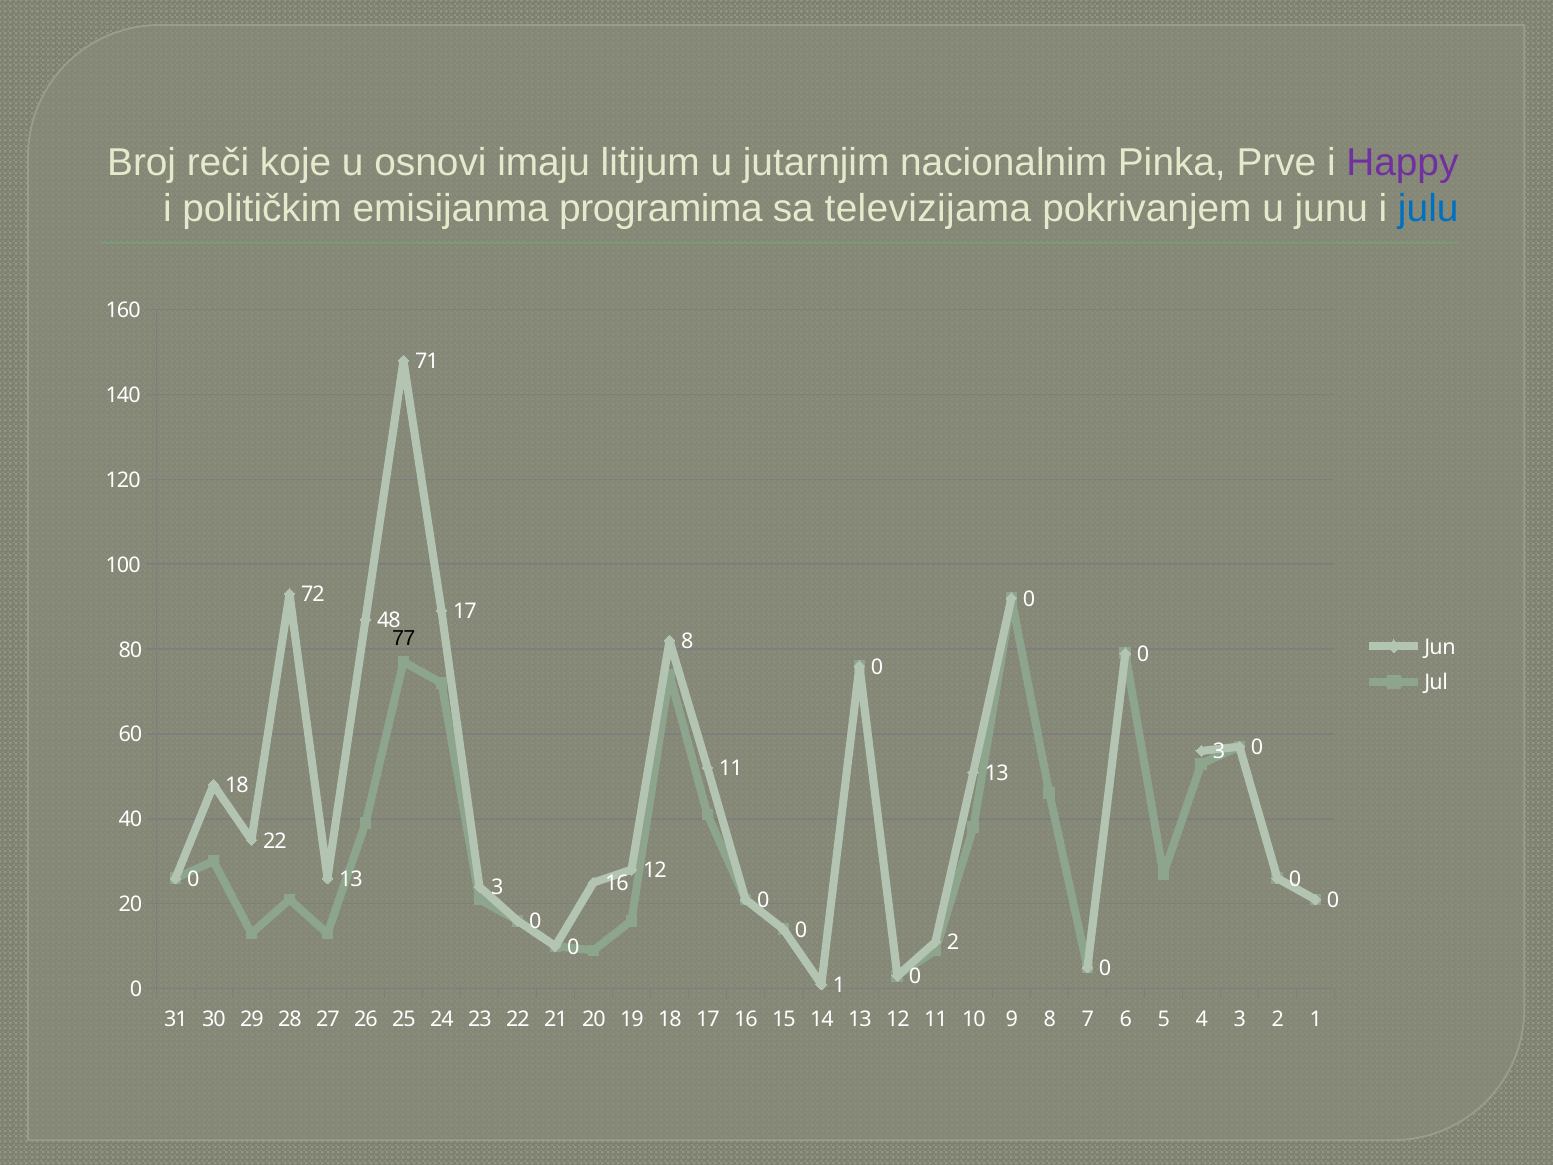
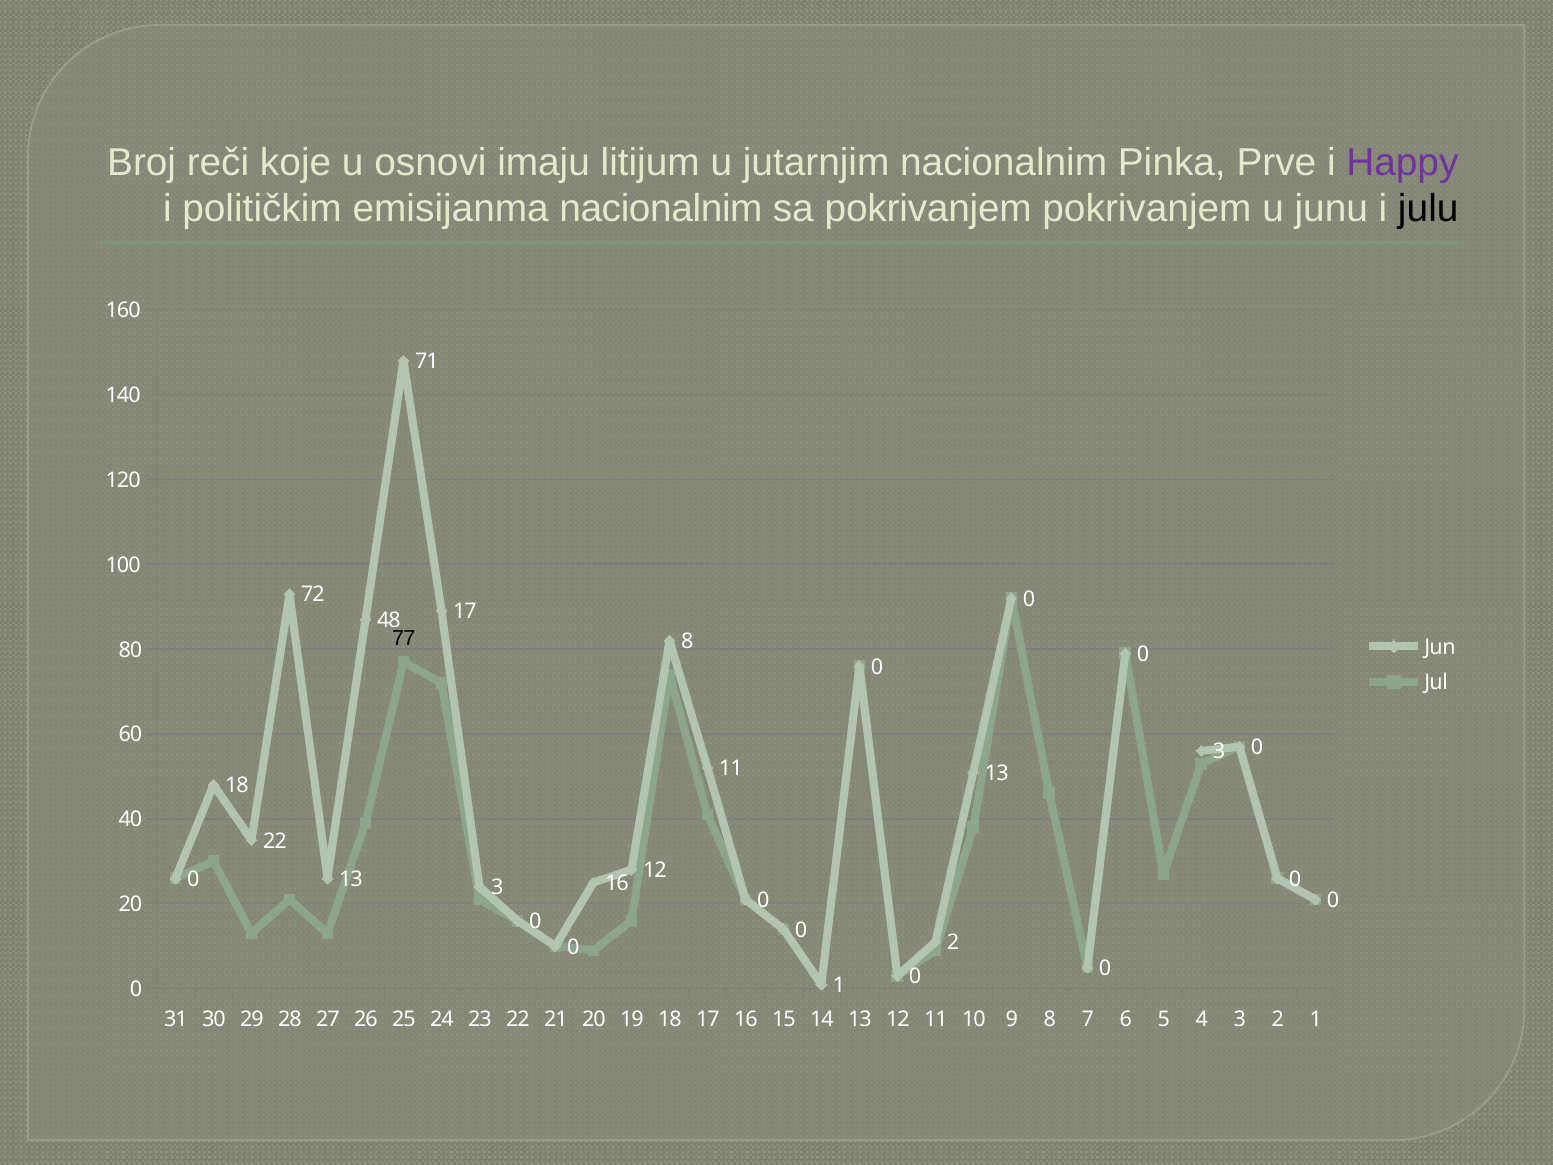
emisijanma programima: programima -> nacionalnim (661, 209)
sa televizijama: televizijama -> pokrivanjem (928, 209)
julu colour: blue -> black (1428, 209)
